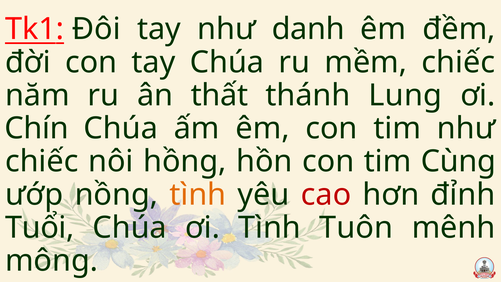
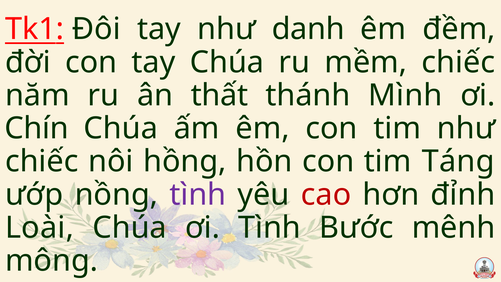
Lung: Lung -> Mình (405, 95)
Cùng: Cùng -> Táng (458, 161)
tình colour: orange -> purple (198, 194)
Tuổi: Tuổi -> Loài (39, 228)
Tuôn: Tuôn -> Bước (356, 228)
